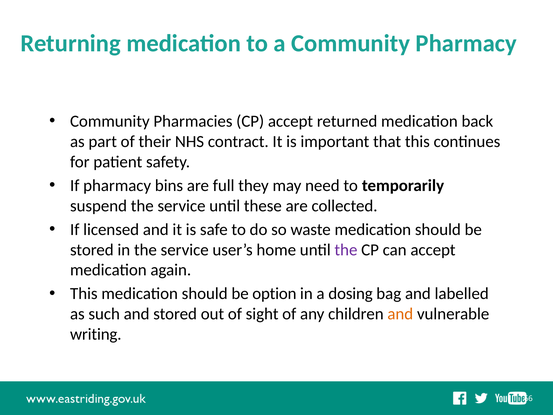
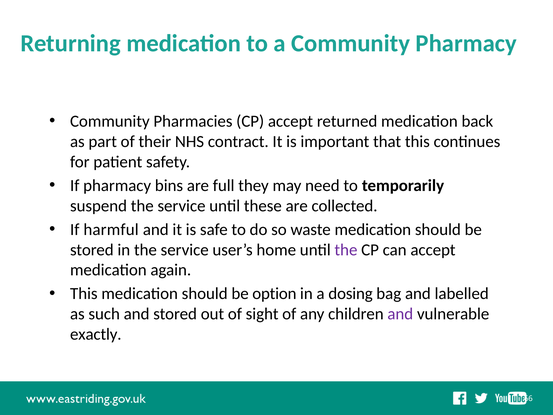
licensed: licensed -> harmful (111, 229)
and colour: orange -> purple (400, 314)
writing: writing -> exactly (96, 334)
